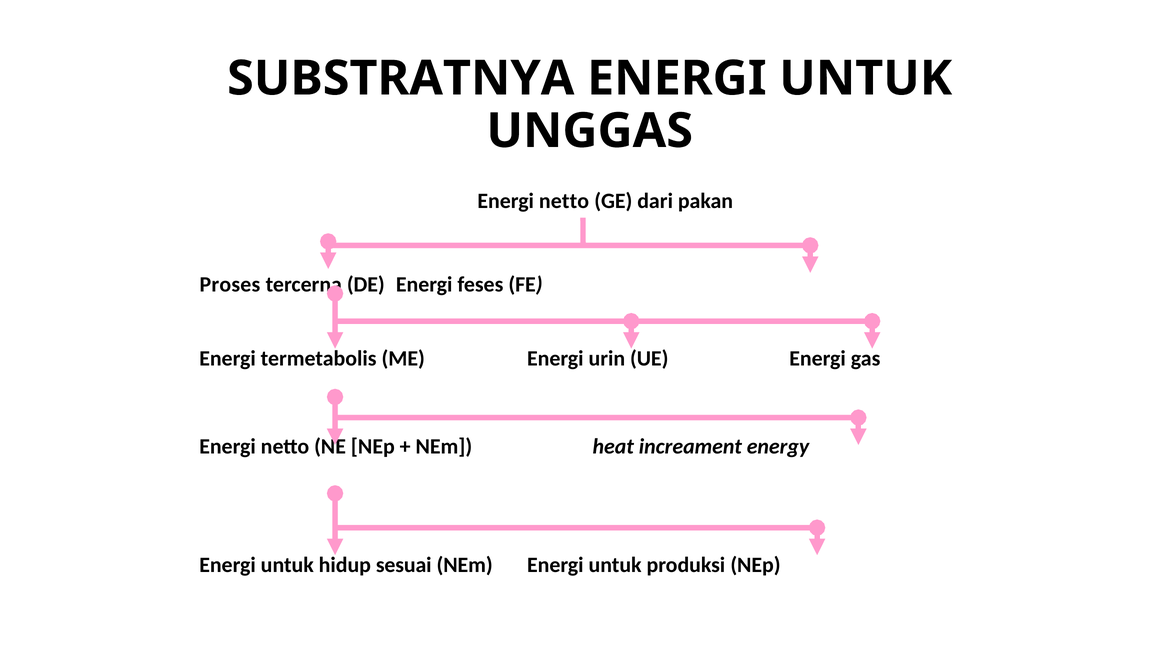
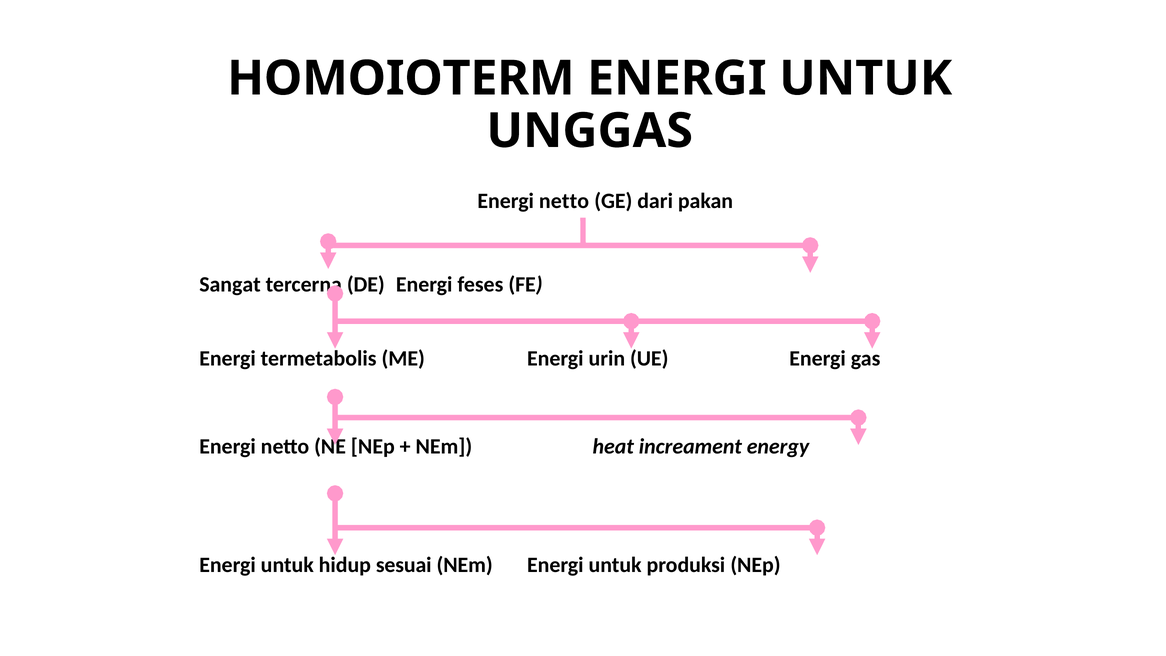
SUBSTRATNYA: SUBSTRATNYA -> HOMOIOTERM (401, 78)
Proses: Proses -> Sangat (230, 285)
